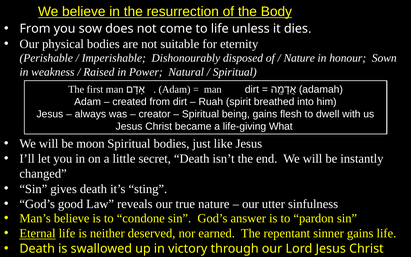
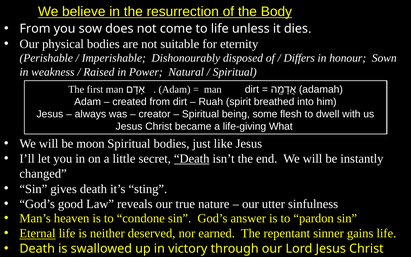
Nature: Nature -> Differs (299, 58)
being gains: gains -> some (265, 114)
Death underline: none -> present (192, 159)
Man’s believe: believe -> heaven (72, 218)
